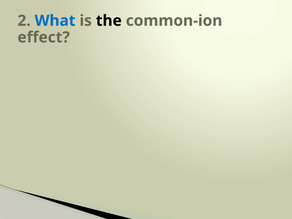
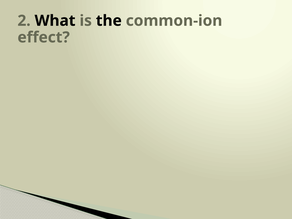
What colour: blue -> black (55, 21)
